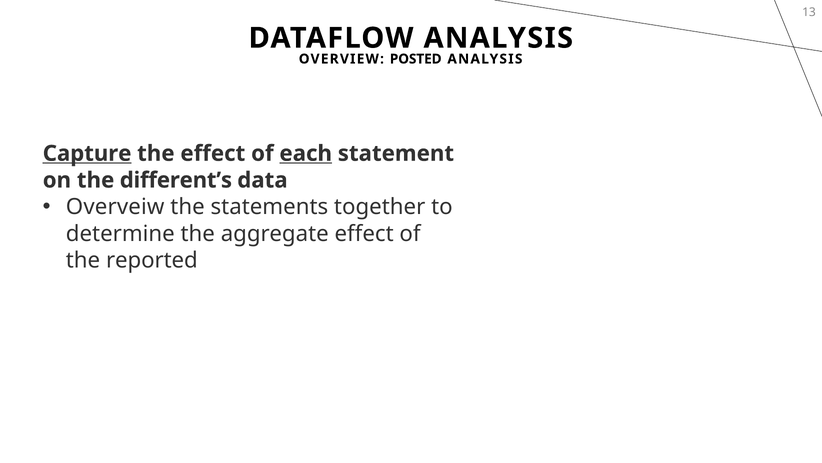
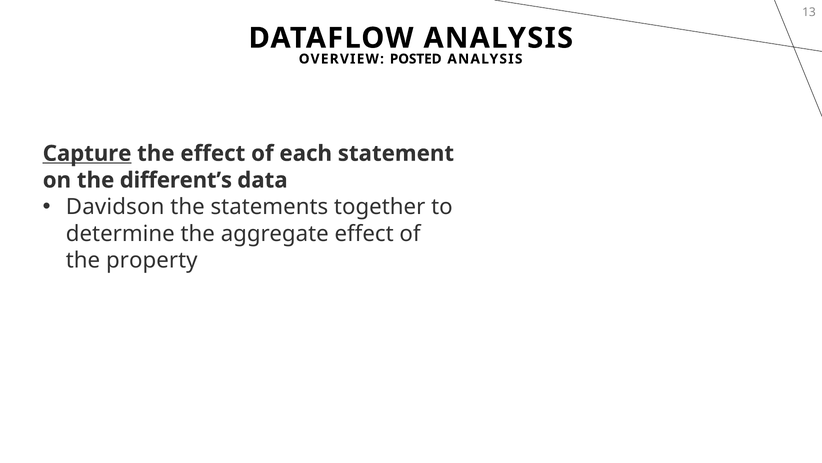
each underline: present -> none (306, 153)
Overveiw: Overveiw -> Davidson (115, 207)
reported: reported -> property (152, 260)
